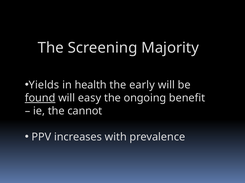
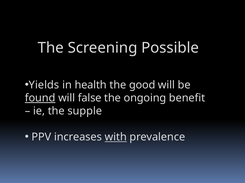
Majority: Majority -> Possible (170, 48)
early: early -> good (142, 85)
easy: easy -> false (90, 98)
cannot: cannot -> supple (85, 111)
with underline: none -> present (116, 138)
